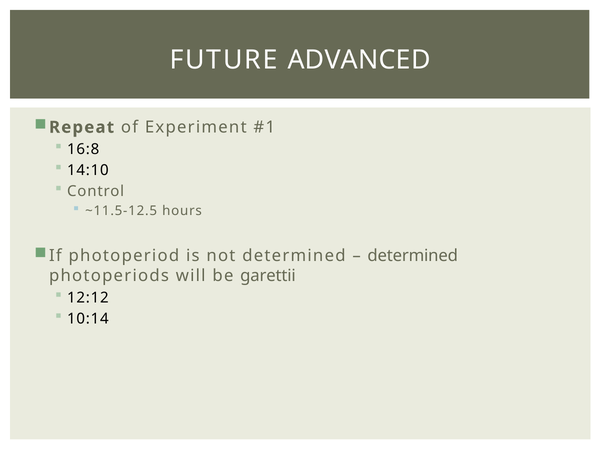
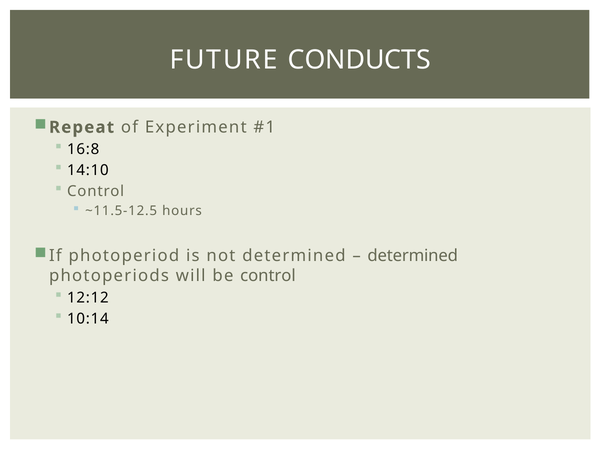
ADVANCED: ADVANCED -> CONDUCTS (359, 60)
be garettii: garettii -> control (268, 276)
